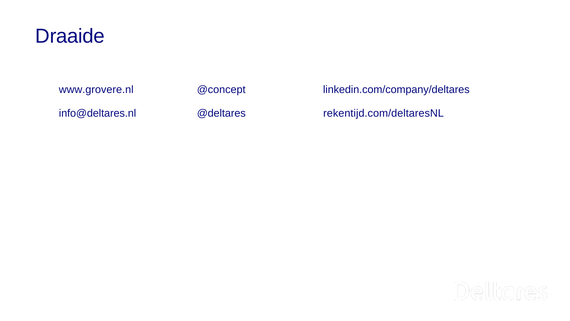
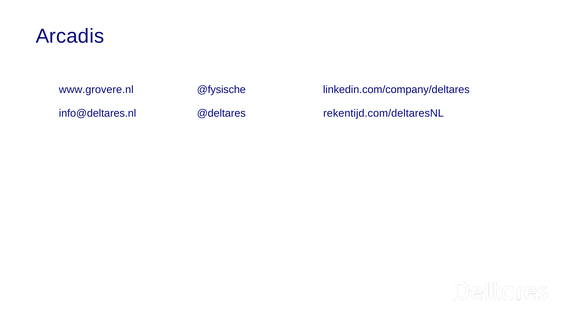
Draaide: Draaide -> Arcadis (70, 36)
@concept: @concept -> @fysische (221, 90)
